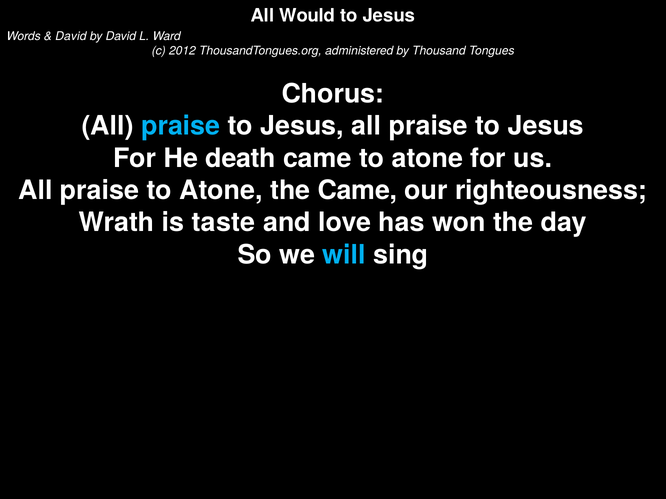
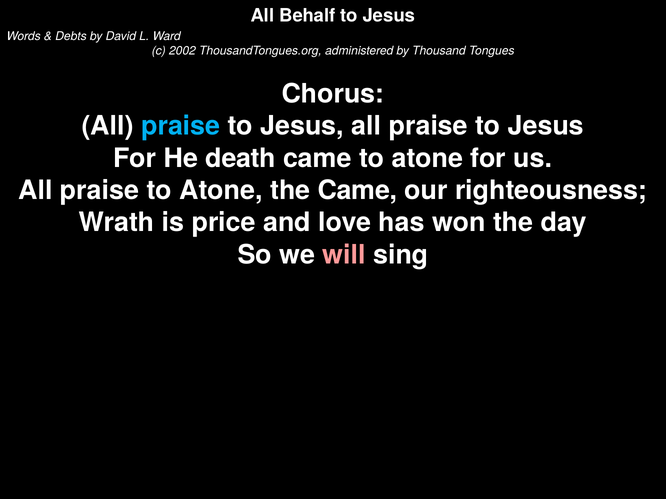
Would: Would -> Behalf (307, 16)
David: David -> Debts (71, 36)
2012: 2012 -> 2002 (182, 51)
taste: taste -> price (224, 223)
will colour: light blue -> pink (344, 255)
